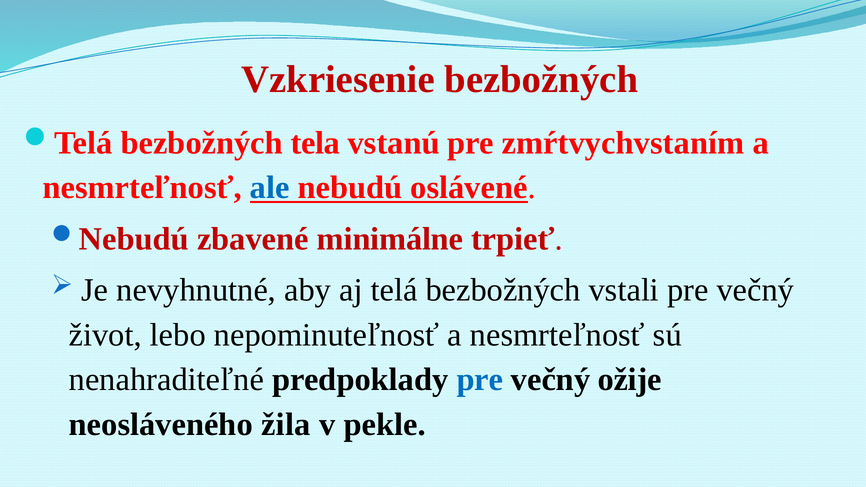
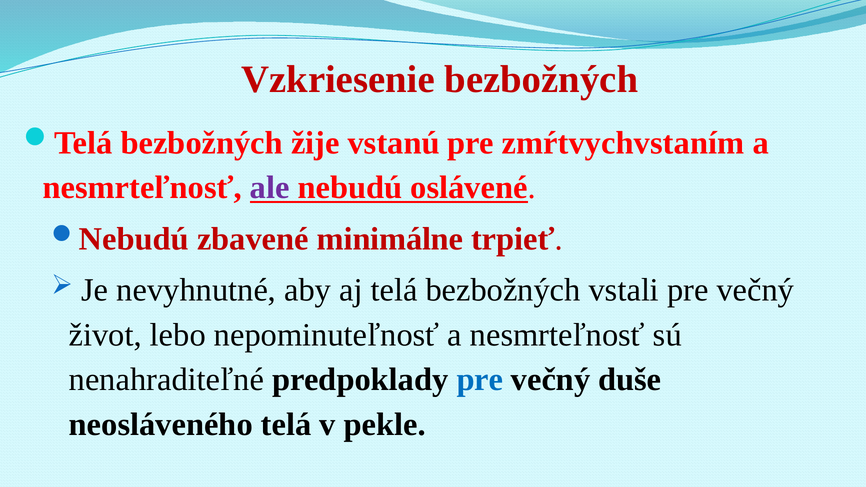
tela: tela -> žije (315, 143)
ale colour: blue -> purple (270, 188)
ožije: ožije -> duše (630, 380)
neosláveného žila: žila -> telá (286, 425)
